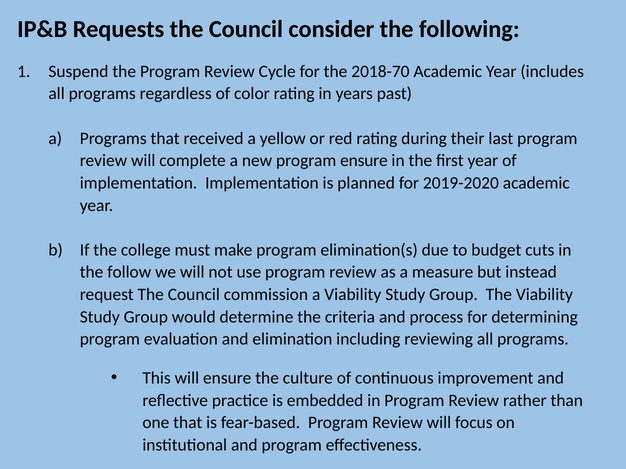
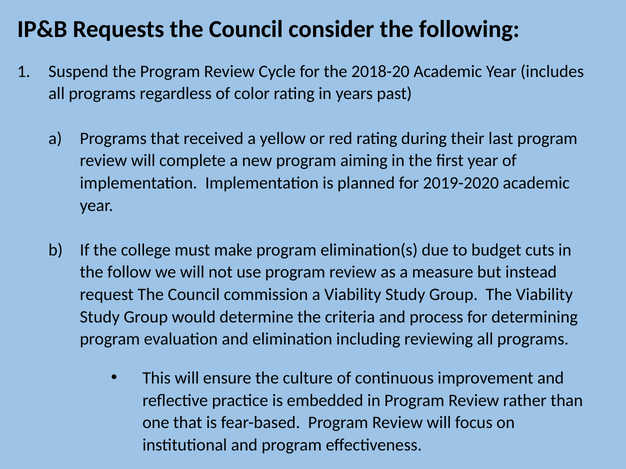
2018-70: 2018-70 -> 2018-20 (380, 72)
program ensure: ensure -> aiming (364, 161)
